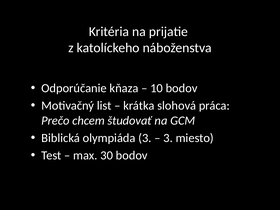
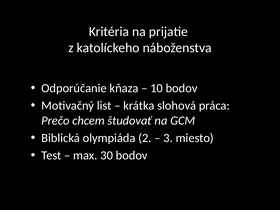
olympiáda 3: 3 -> 2 (145, 138)
